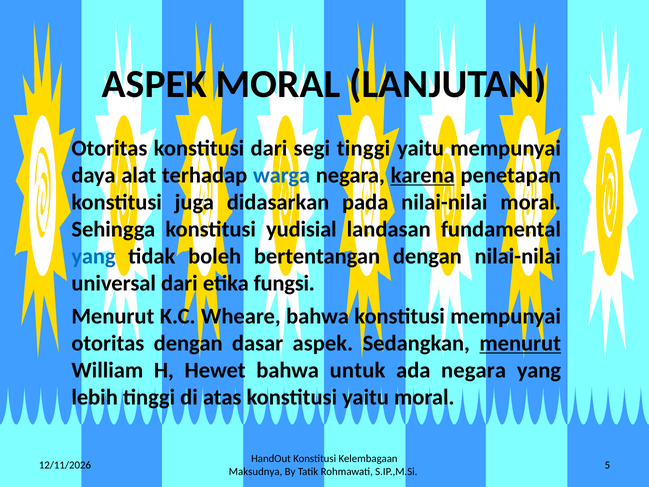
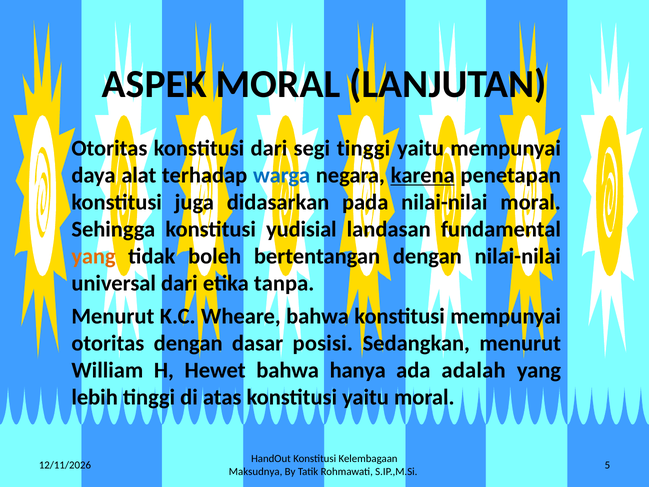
yang colour: blue -> orange (93, 256)
fungsi: fungsi -> tanpa (284, 283)
dasar aspek: aspek -> posisi (323, 343)
menurut underline: present -> none (520, 343)
untuk: untuk -> hanya (358, 370)
ada negara: negara -> adalah (474, 370)
